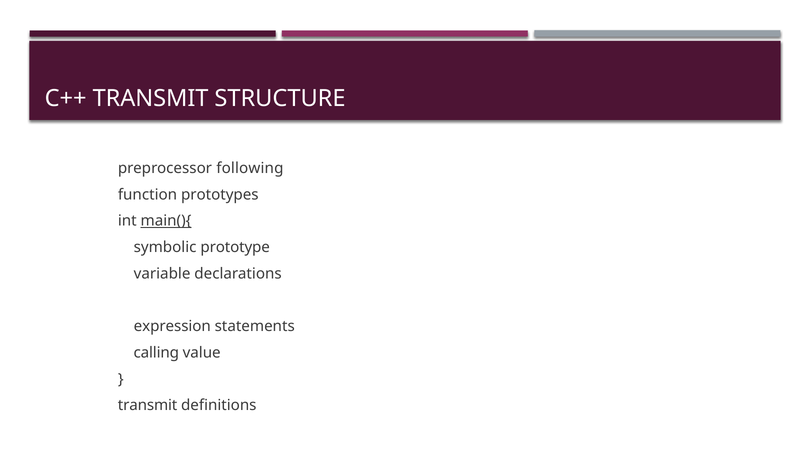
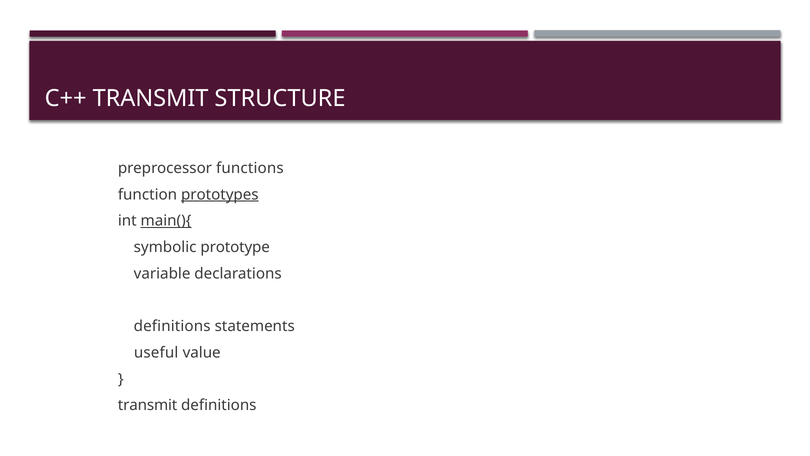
following: following -> functions (250, 168)
prototypes underline: none -> present (220, 194)
expression: expression -> definitions (172, 326)
calling: calling -> useful (156, 352)
